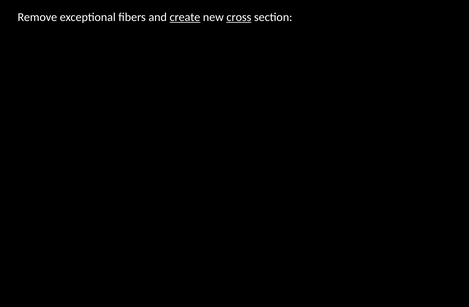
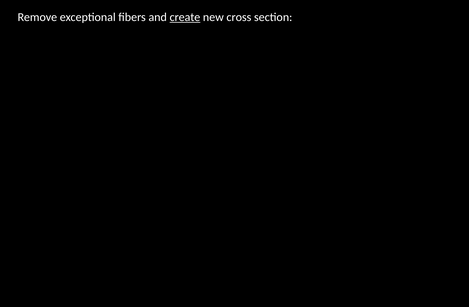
cross underline: present -> none (239, 17)
